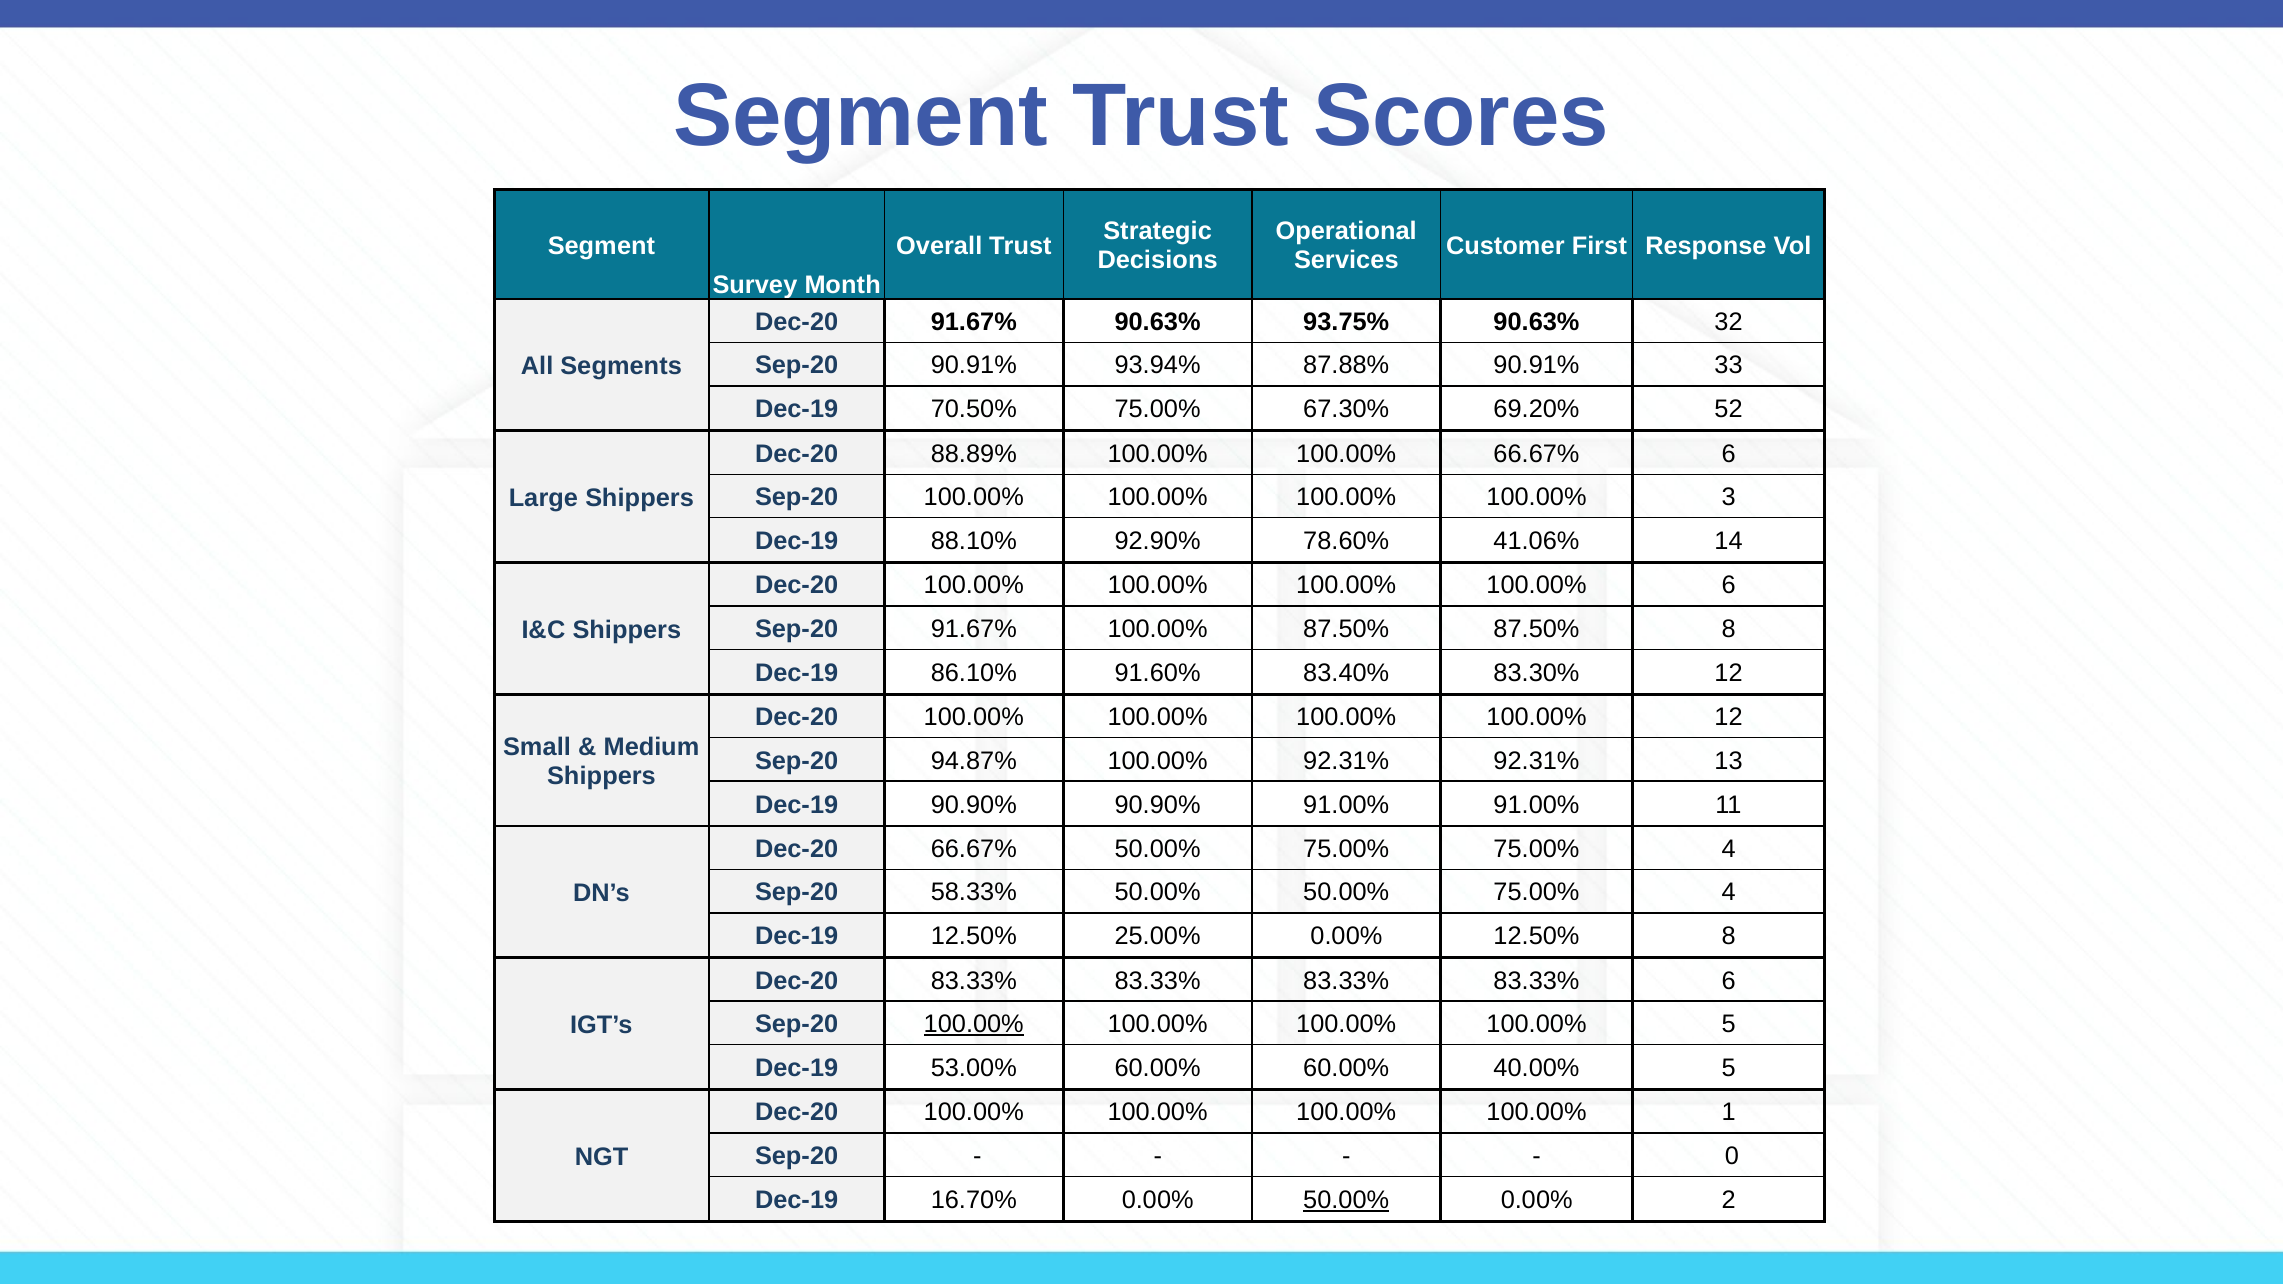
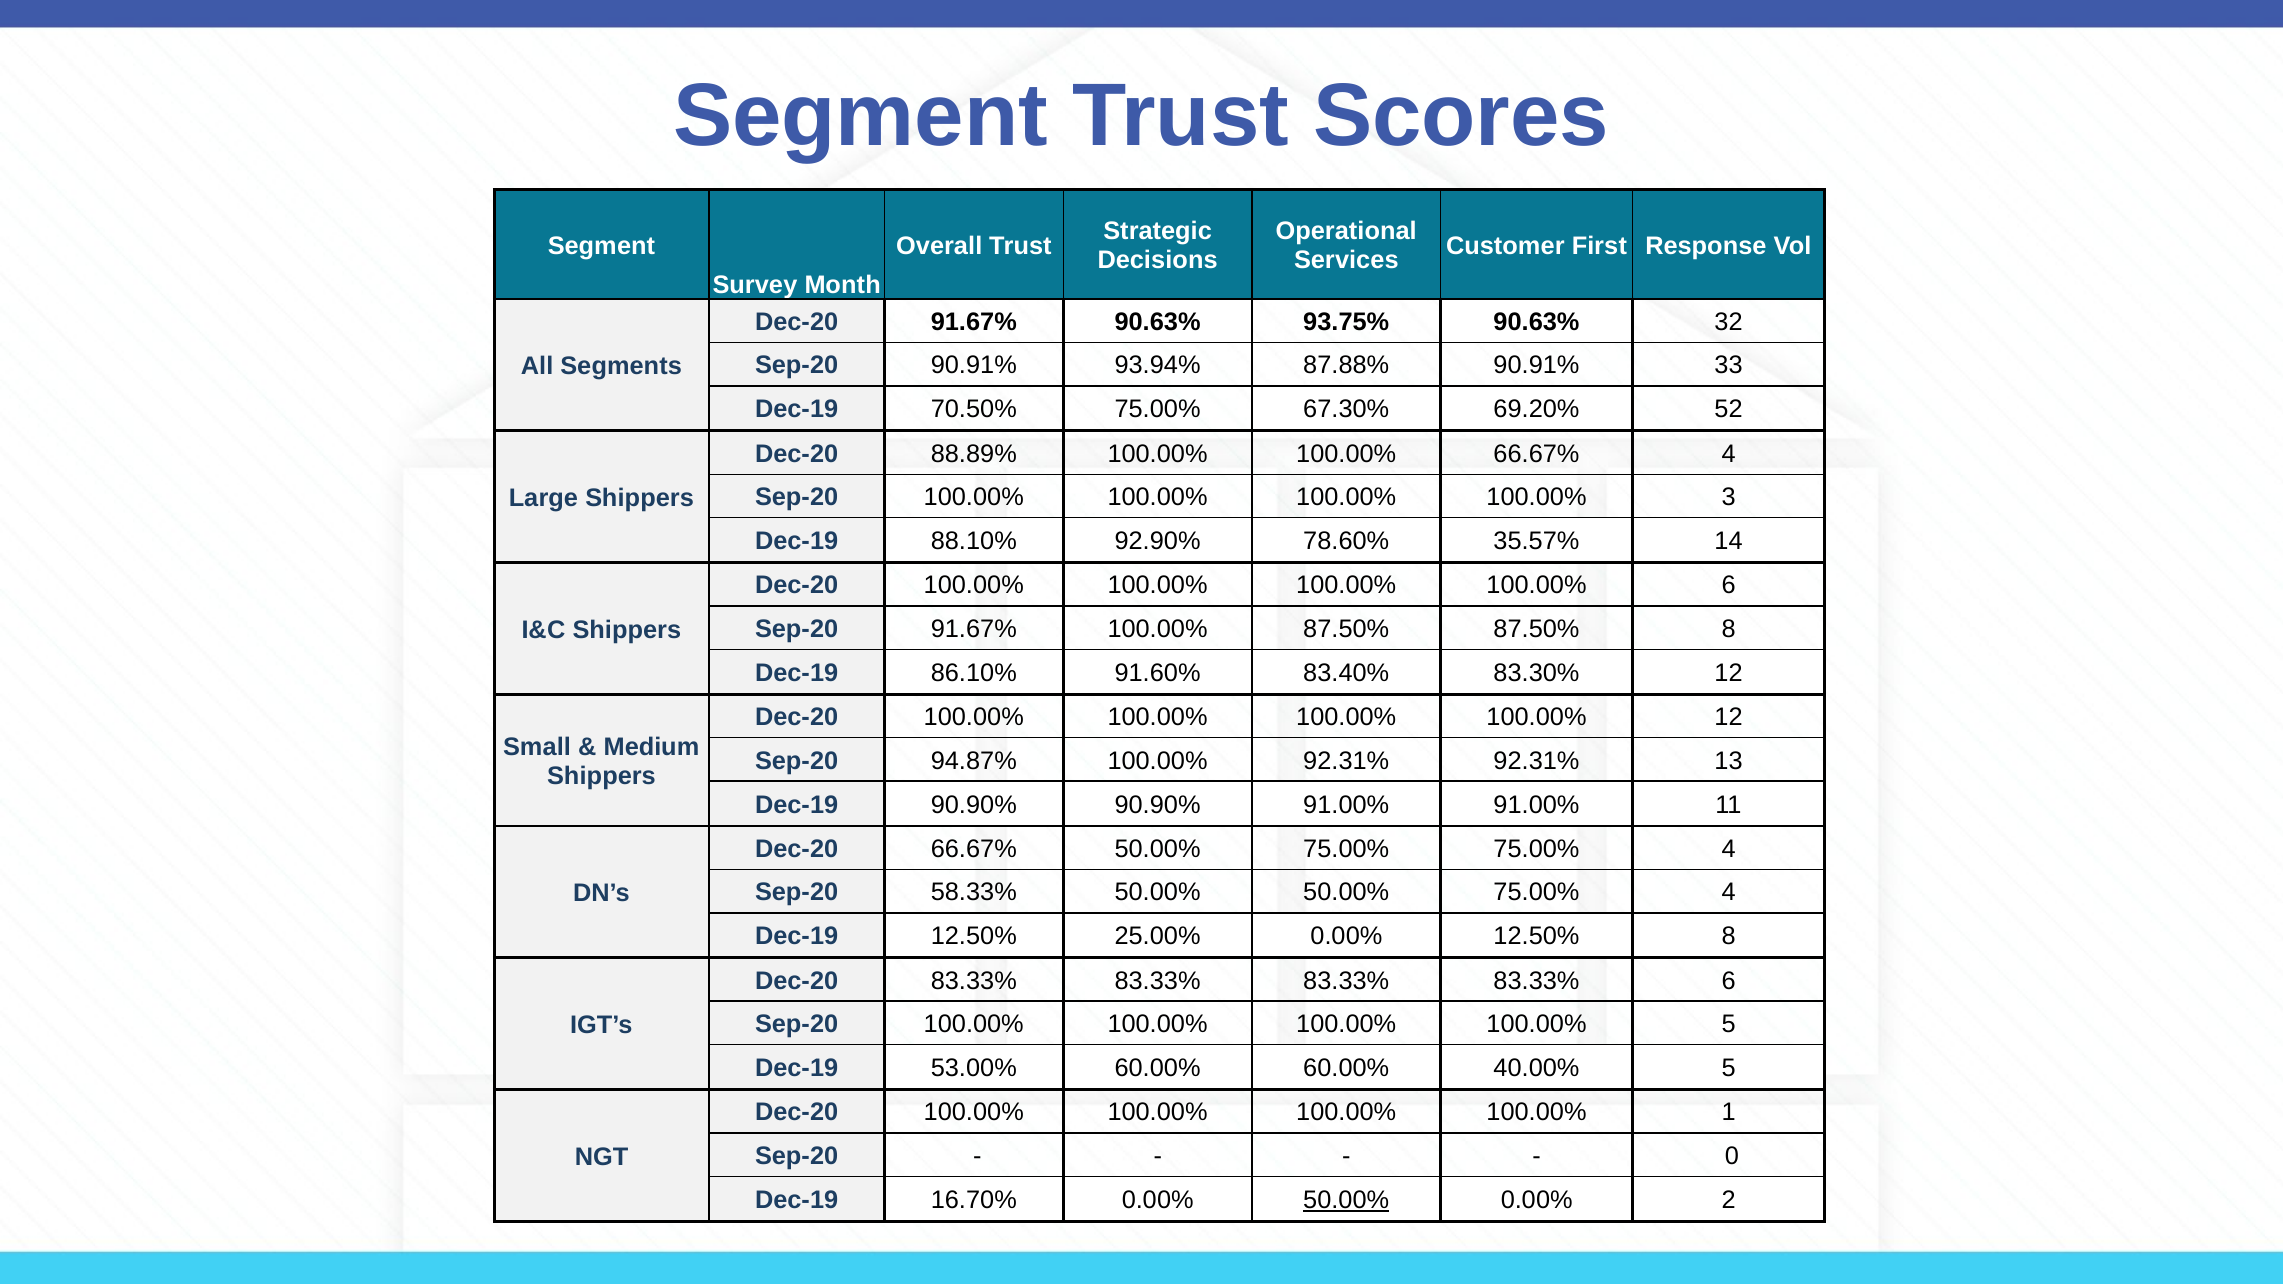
66.67% 6: 6 -> 4 (1729, 454)
41.06%: 41.06% -> 35.57% (1536, 541)
100.00% underline: present -> none (974, 1024)
